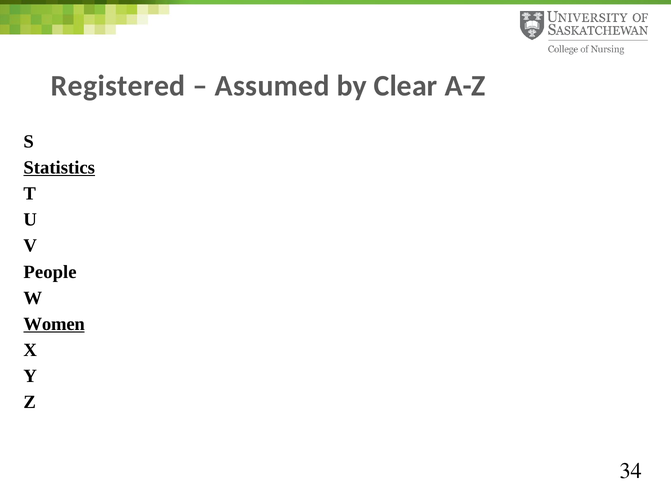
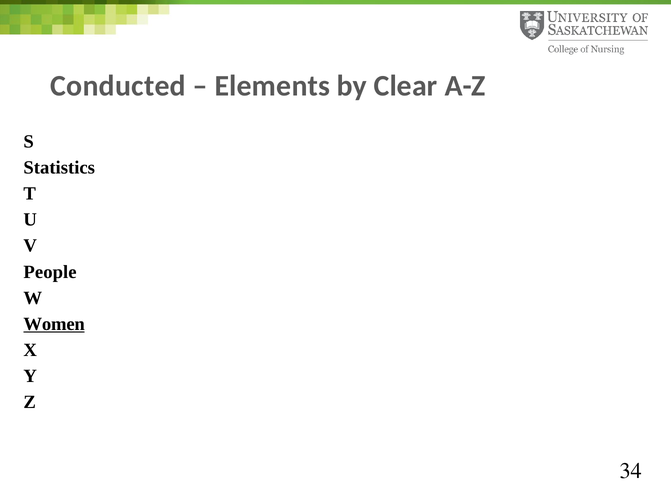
Registered: Registered -> Conducted (118, 86)
Assumed: Assumed -> Elements (272, 86)
Statistics underline: present -> none (59, 168)
